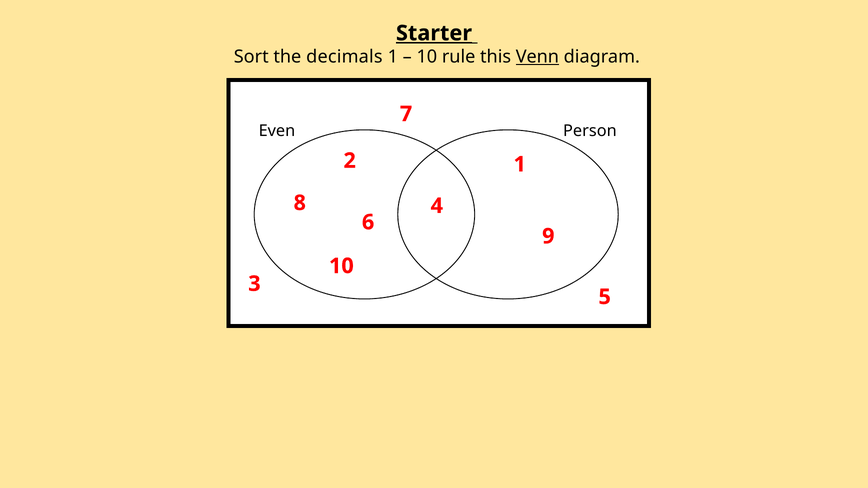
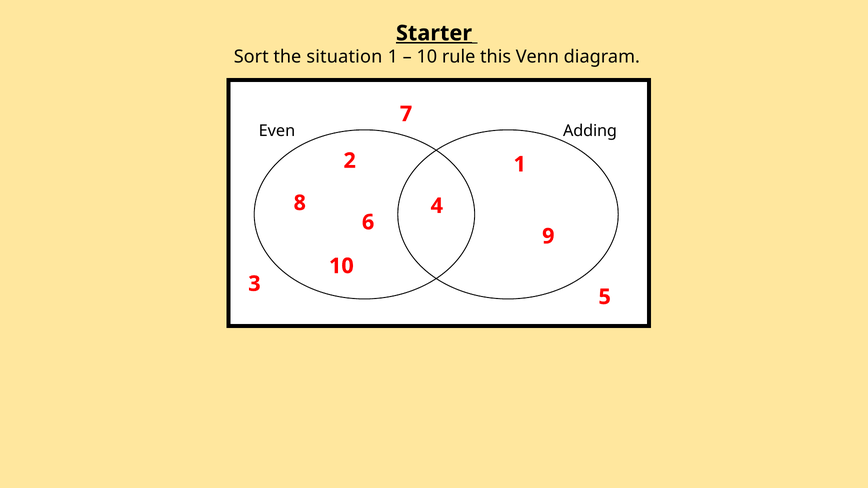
decimals: decimals -> situation (344, 57)
Venn underline: present -> none (537, 57)
Person: Person -> Adding (590, 131)
